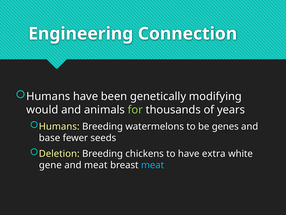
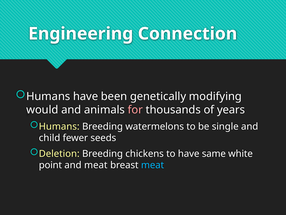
for colour: light green -> pink (135, 110)
genes: genes -> single (225, 126)
base: base -> child (50, 138)
extra: extra -> same (214, 153)
gene: gene -> point (50, 165)
